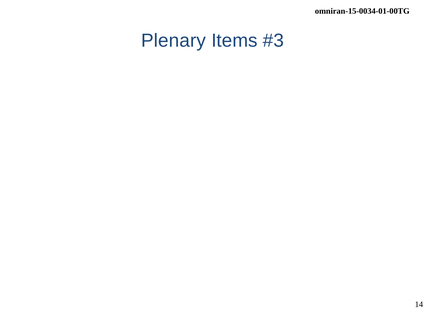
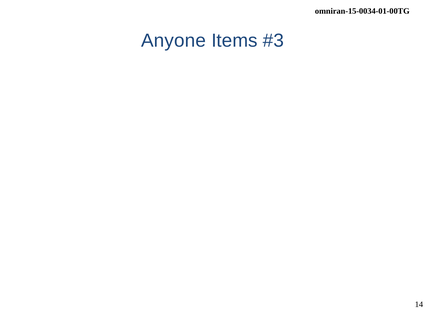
Plenary: Plenary -> Anyone (174, 41)
